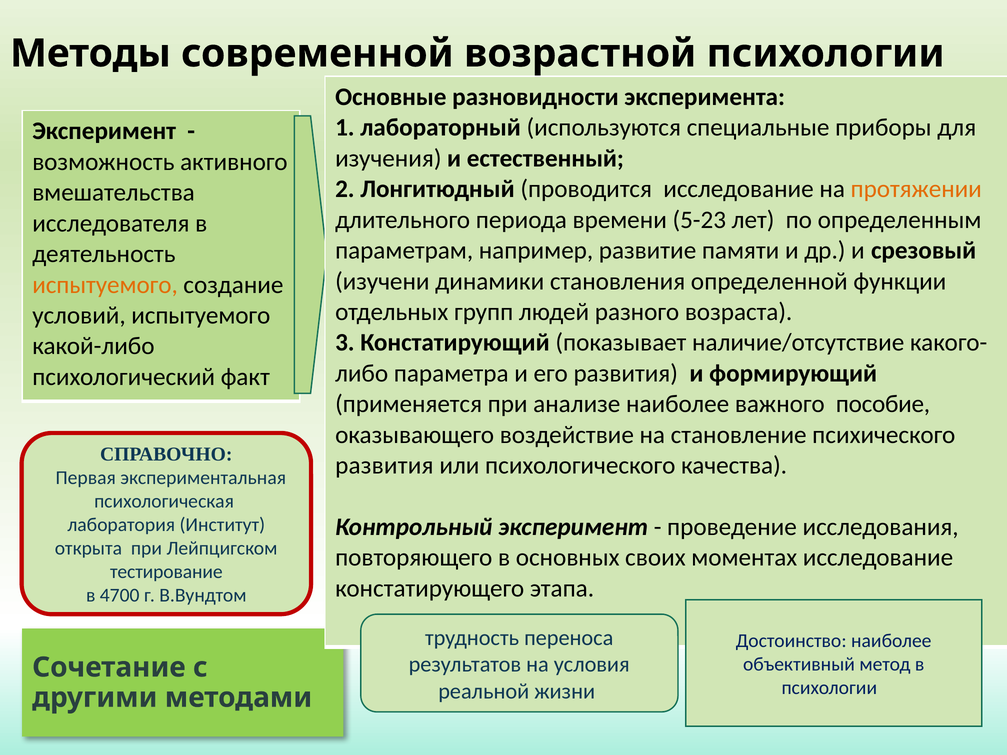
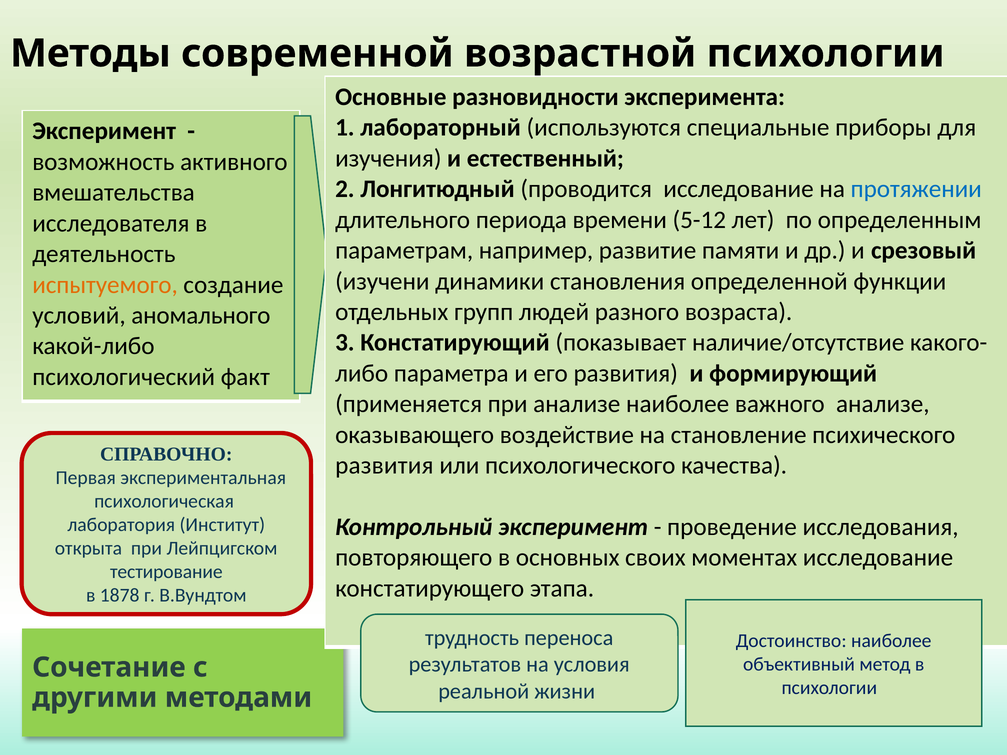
протяжении colour: orange -> blue (916, 189)
5-23: 5-23 -> 5-12 (699, 220)
условий испытуемого: испытуемого -> аномального (201, 316)
важного пособие: пособие -> анализе (883, 404)
4700: 4700 -> 1878 (120, 596)
